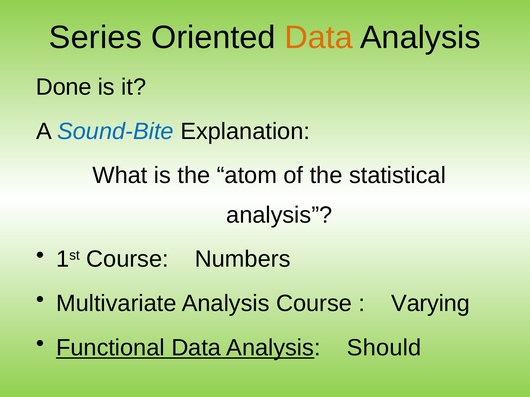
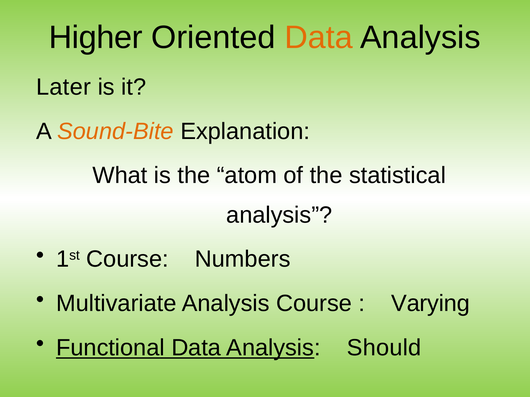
Series: Series -> Higher (96, 38)
Done: Done -> Later (64, 87)
Sound-Bite colour: blue -> orange (115, 131)
